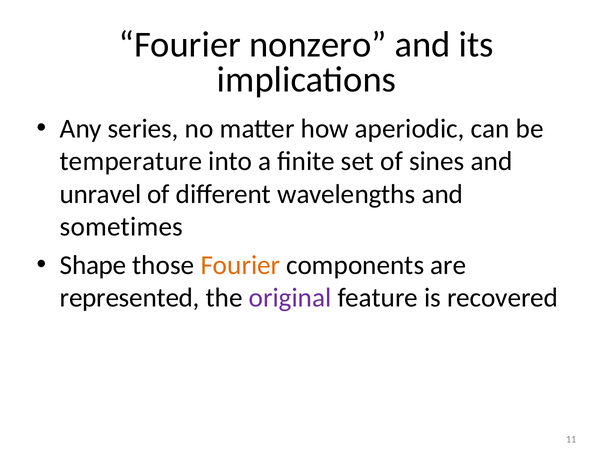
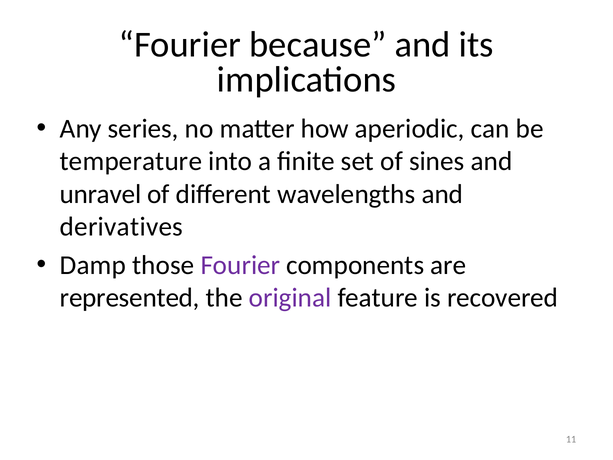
nonzero: nonzero -> because (318, 45)
sometimes: sometimes -> derivatives (121, 227)
Shape: Shape -> Damp (93, 265)
Fourier colour: orange -> purple (240, 265)
